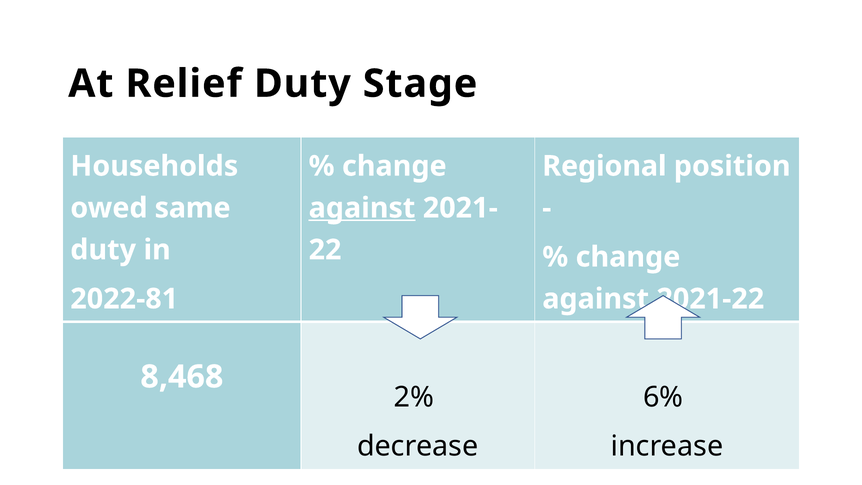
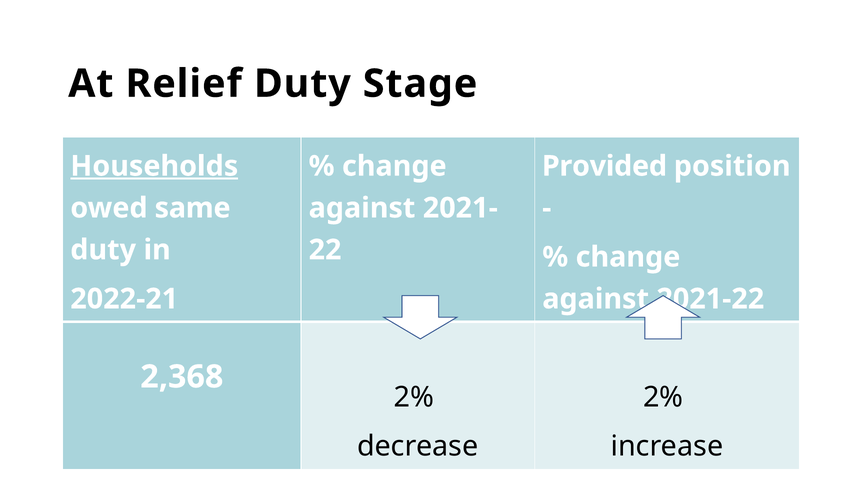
Households underline: none -> present (154, 166)
Regional: Regional -> Provided (604, 166)
against underline: present -> none (362, 208)
2022-81: 2022-81 -> 2022-21 (124, 299)
8,468: 8,468 -> 2,368 (182, 377)
6%: 6% -> 2% (663, 397)
